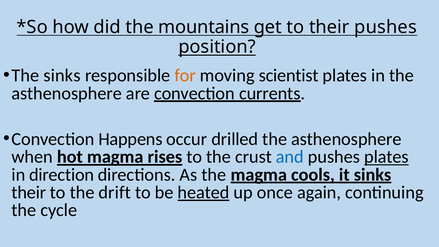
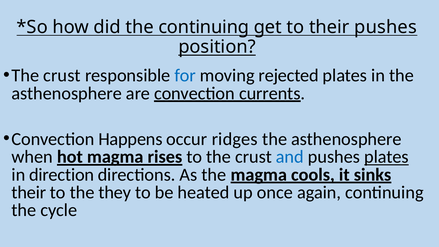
the mountains: mountains -> continuing (204, 27)
sinks: sinks -> crust (62, 76)
for colour: orange -> blue (185, 76)
scientist: scientist -> rejected (289, 76)
drilled: drilled -> ridges (235, 139)
drift: drift -> they (115, 192)
heated underline: present -> none (204, 192)
